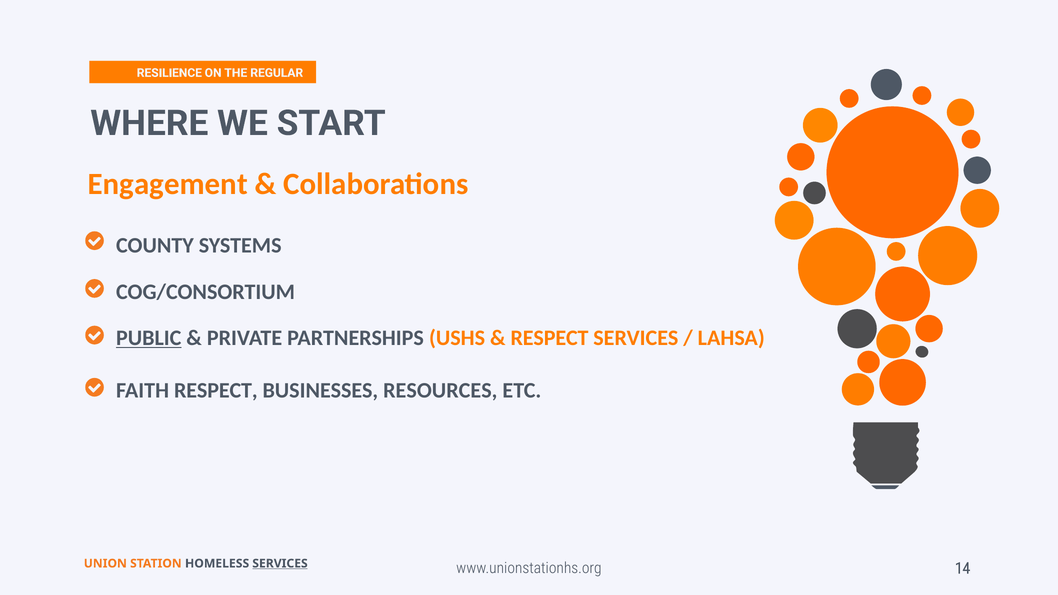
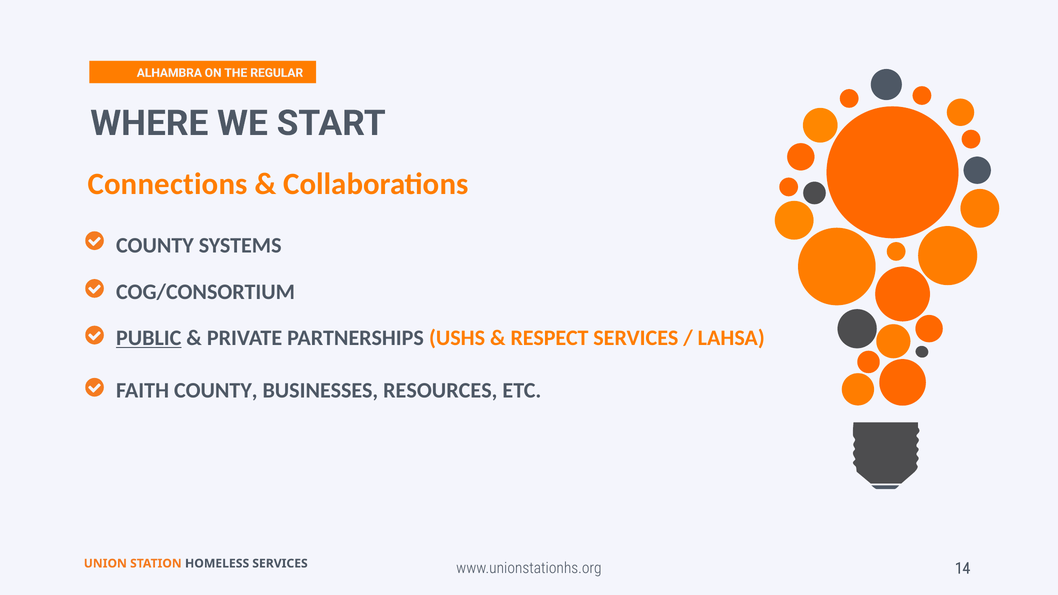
RESILIENCE: RESILIENCE -> ALHAMBRA (169, 73)
Engagement: Engagement -> Connections (168, 184)
FAITH RESPECT: RESPECT -> COUNTY (216, 390)
SERVICES underline: present -> none (280, 564)
